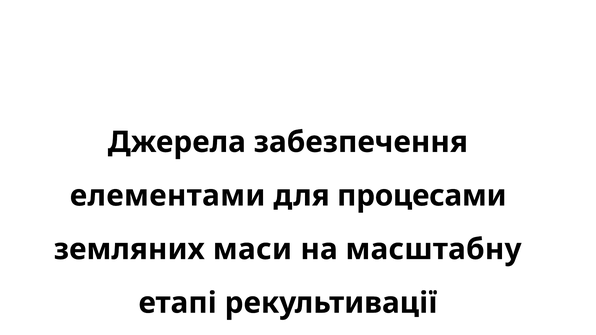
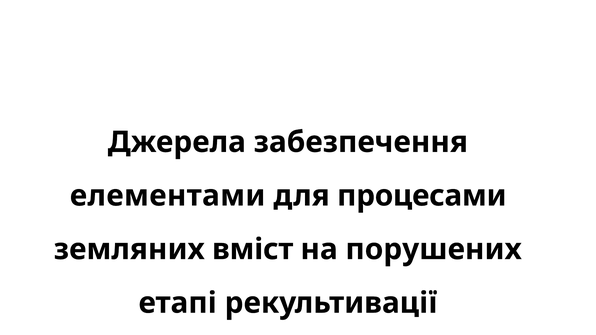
маси: маси -> вміст (253, 250)
масштабну: масштабну -> порушених (434, 250)
